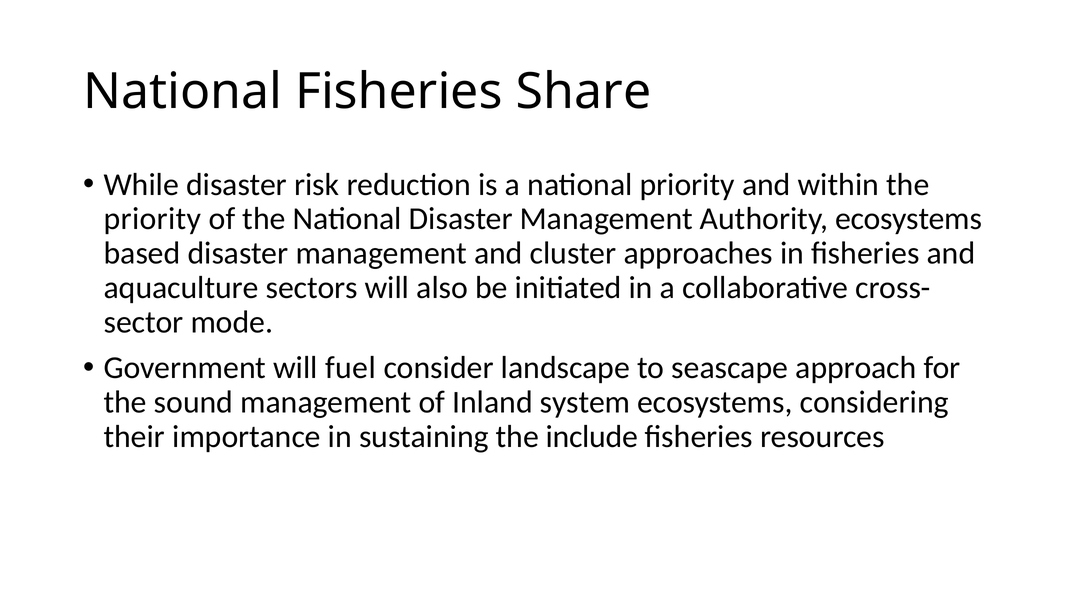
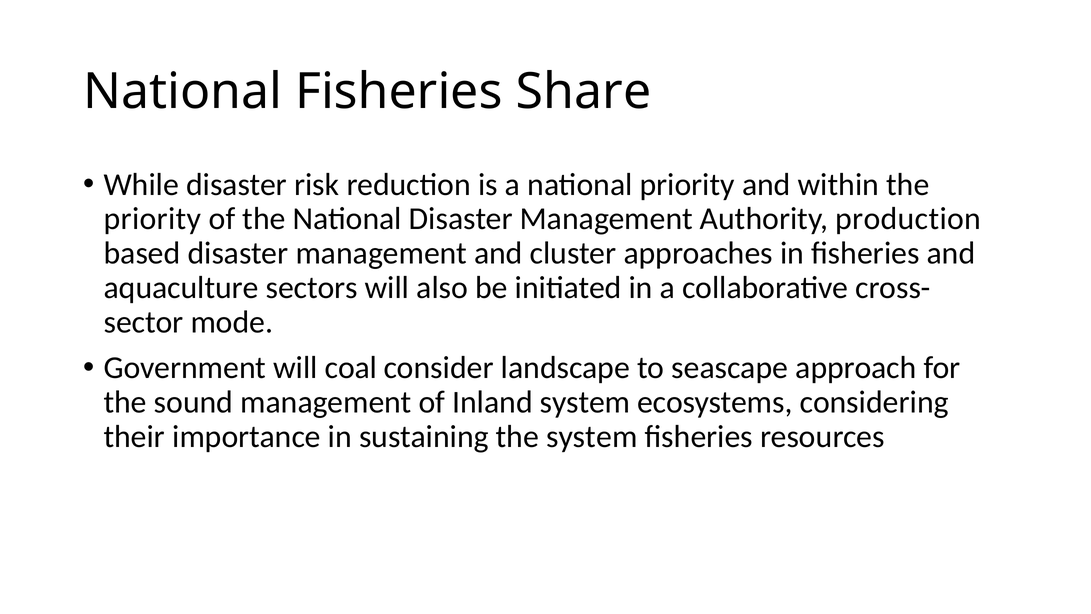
Authority ecosystems: ecosystems -> production (908, 219)
fuel: fuel -> coal (351, 368)
the include: include -> system (592, 436)
